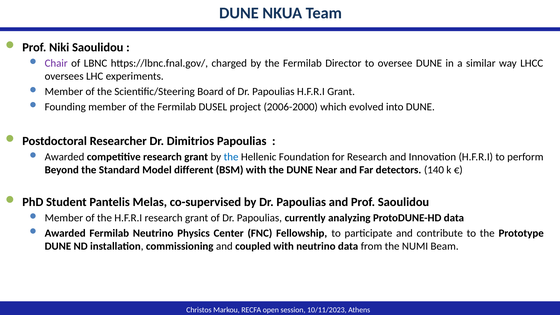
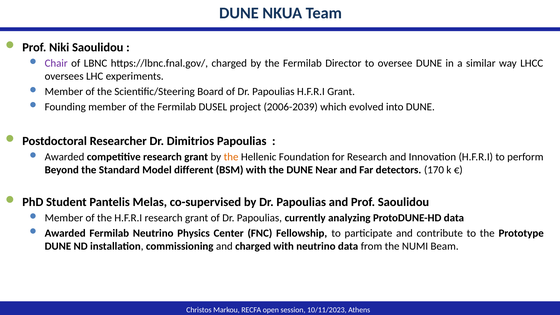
2006-2000: 2006-2000 -> 2006-2039 (291, 107)
the colour: blue -> orange (231, 157)
140: 140 -> 170 (434, 170)
and coupled: coupled -> charged (253, 246)
